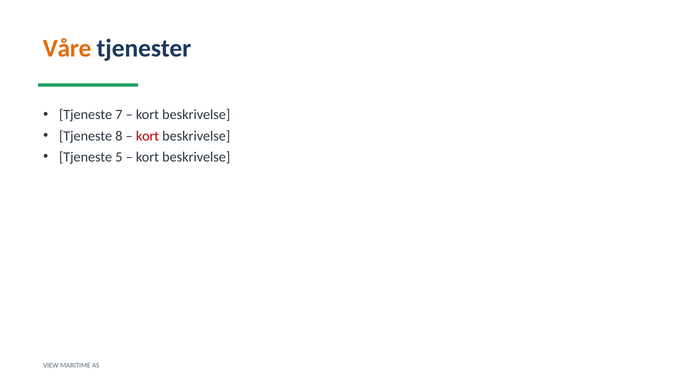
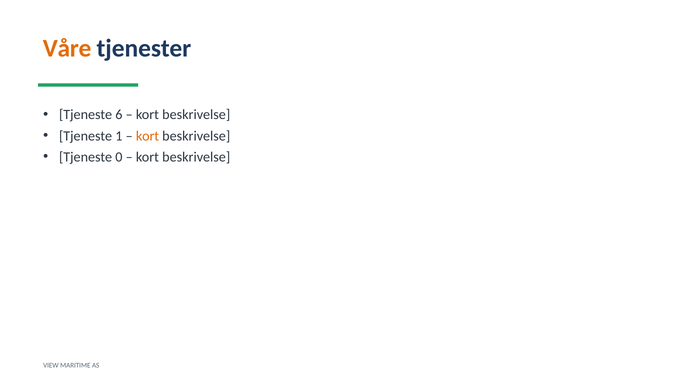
7: 7 -> 6 (119, 115)
8: 8 -> 1 (119, 136)
kort colour: red -> orange (147, 136)
5: 5 -> 0 (119, 157)
